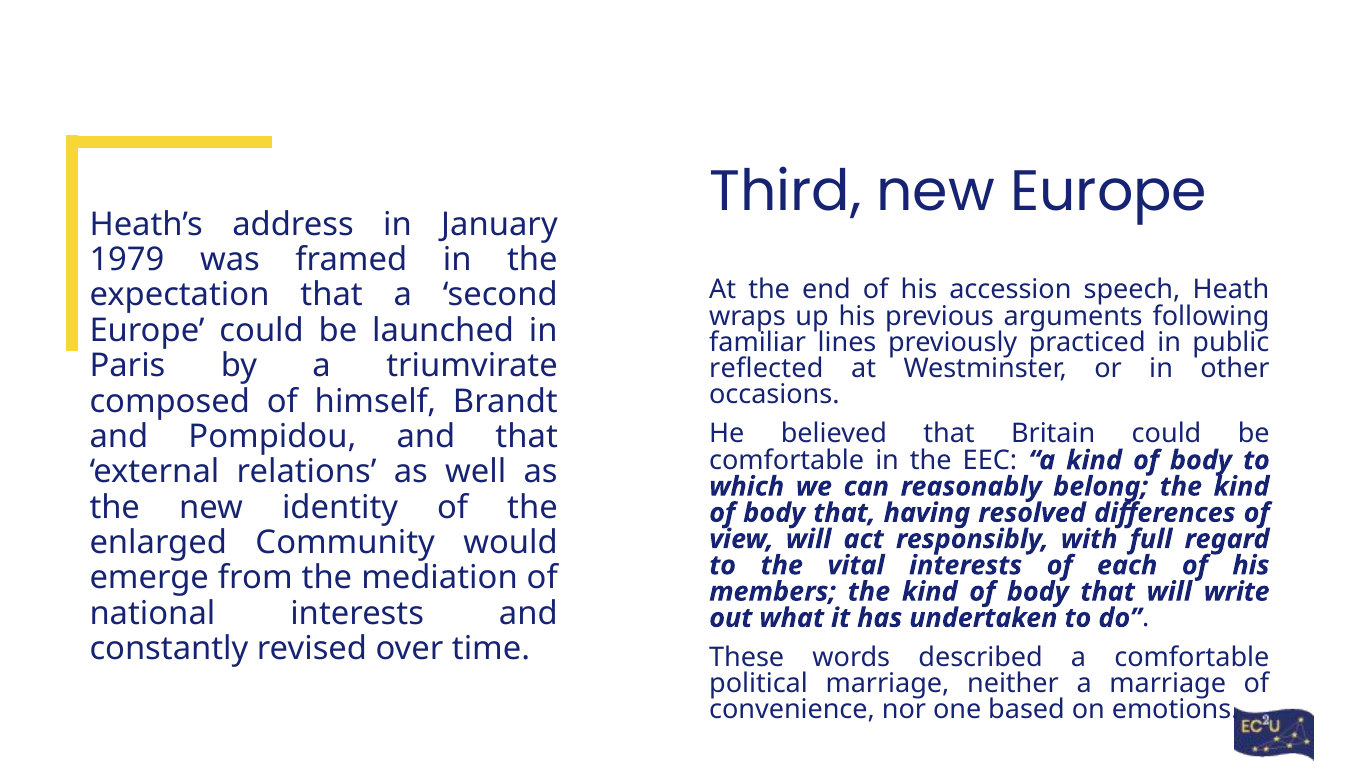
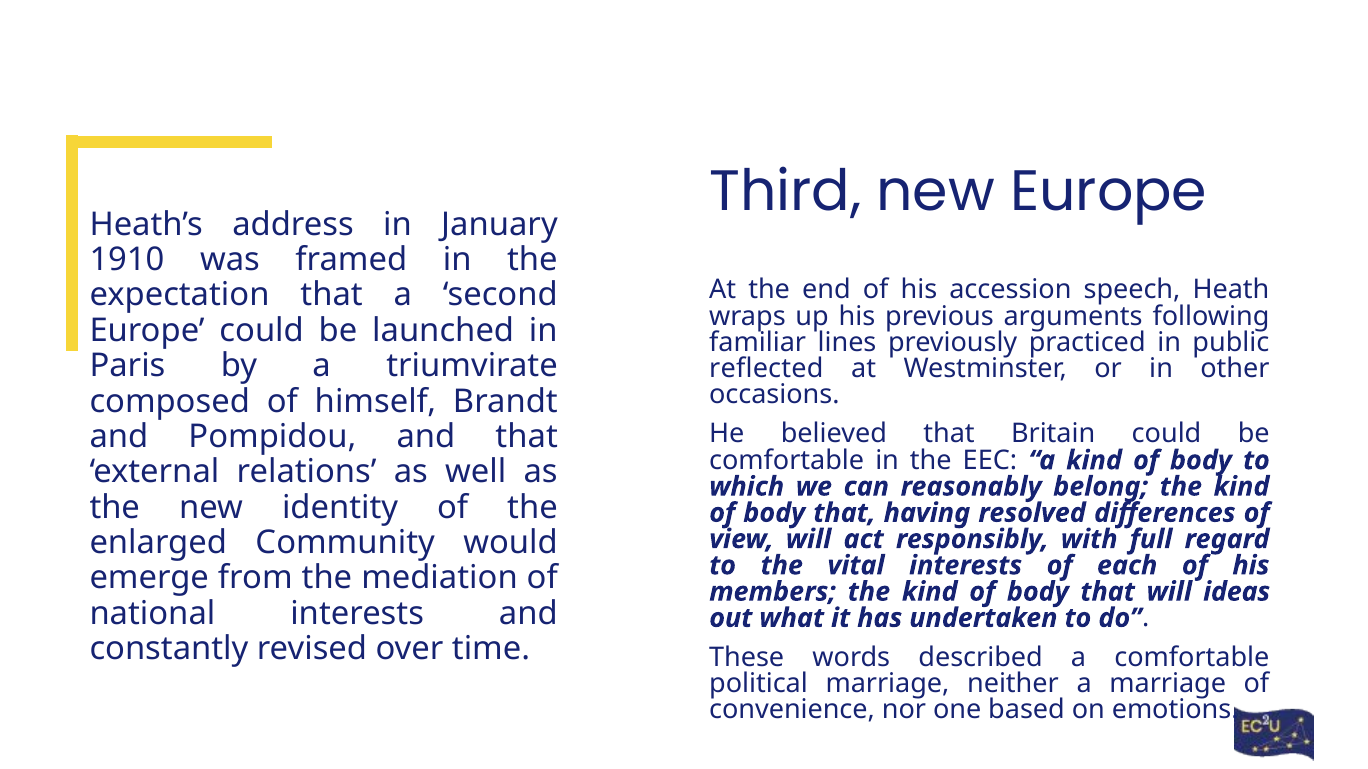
1979: 1979 -> 1910 (127, 260)
write: write -> ideas (1237, 592)
